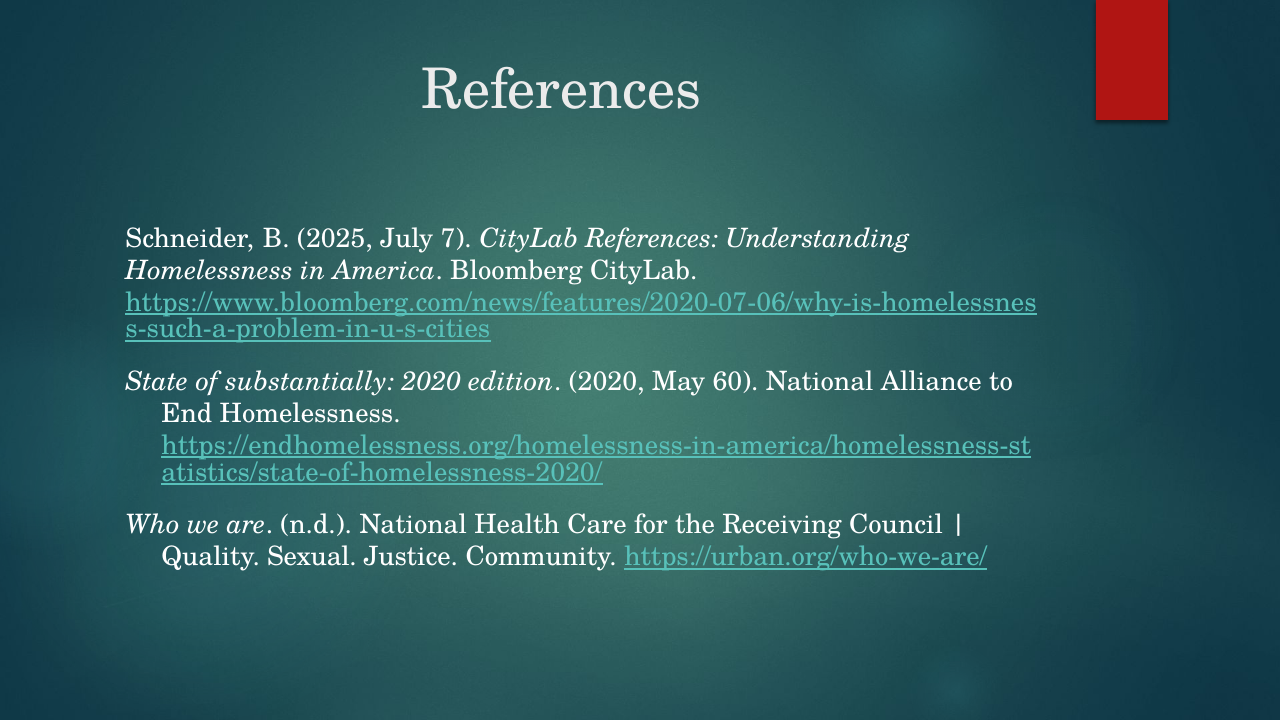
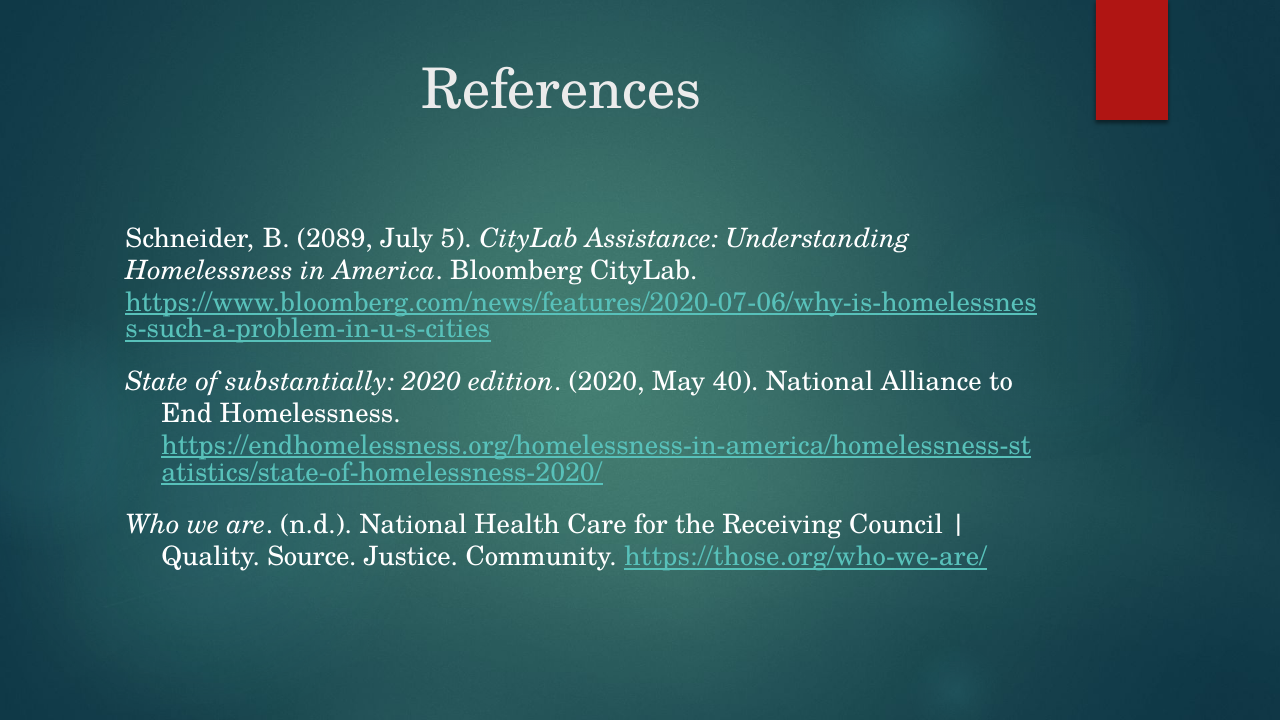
2025: 2025 -> 2089 (335, 238)
7: 7 -> 5 (456, 238)
CityLab References: References -> Assistance (652, 238)
60: 60 -> 40 (736, 382)
Sexual: Sexual -> Source (312, 557)
https://urban.org/who-we-are/: https://urban.org/who-we-are/ -> https://those.org/who-we-are/ (806, 557)
